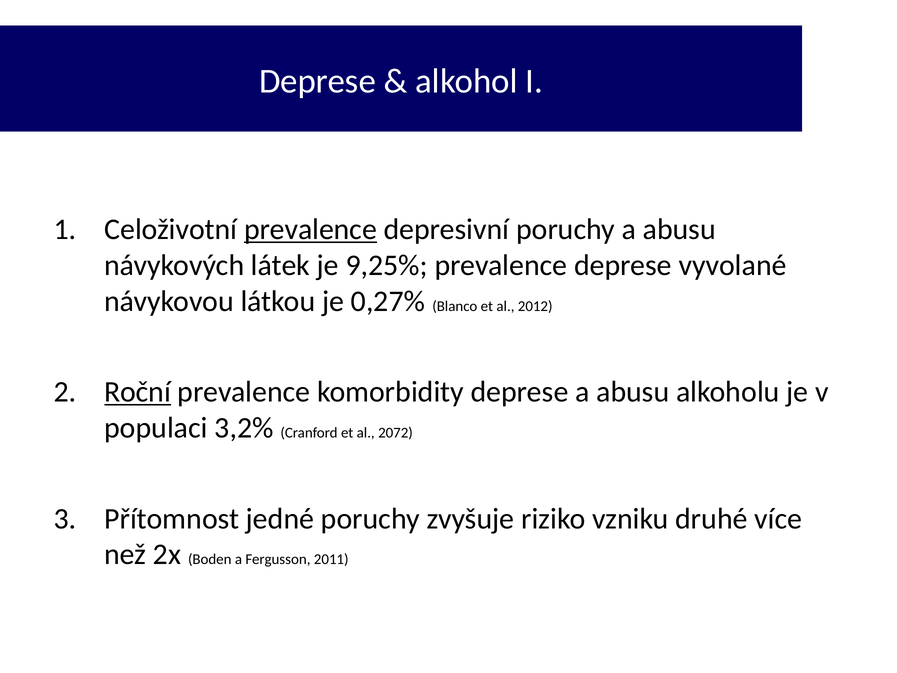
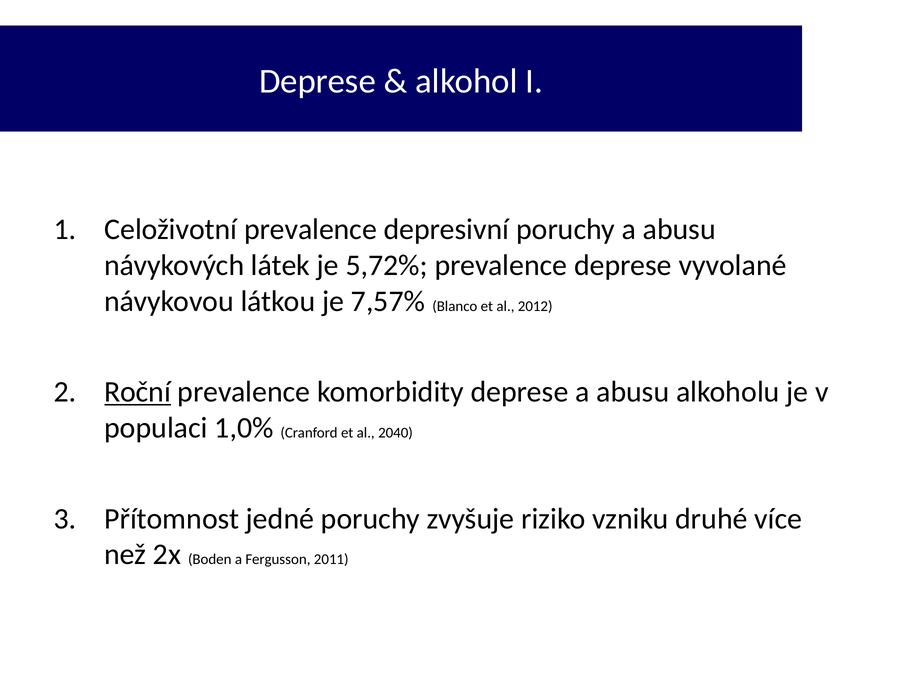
prevalence underline: present -> none (310, 229)
9,25%: 9,25% -> 5,72% (387, 265)
0,27%: 0,27% -> 7,57% (388, 301)
3,2%: 3,2% -> 1,0% (244, 428)
2072: 2072 -> 2040 (395, 433)
